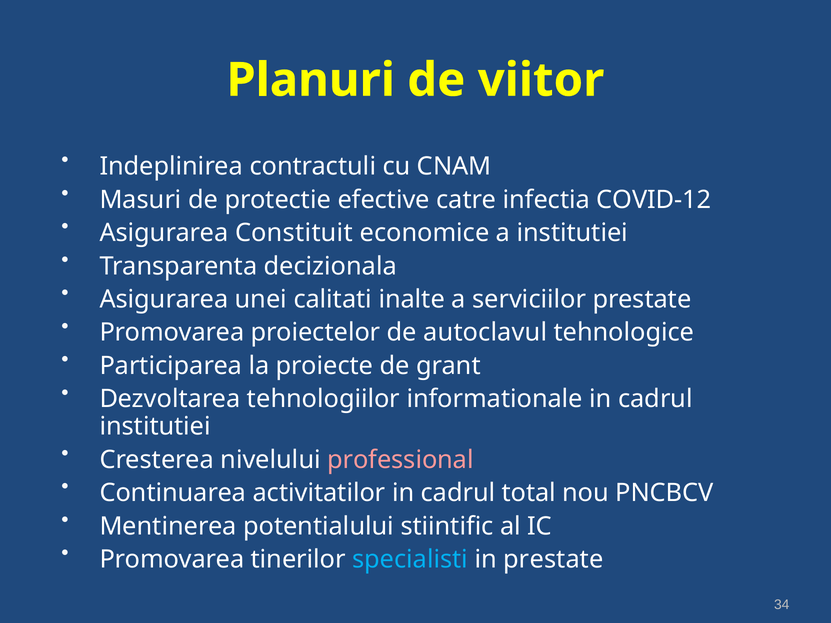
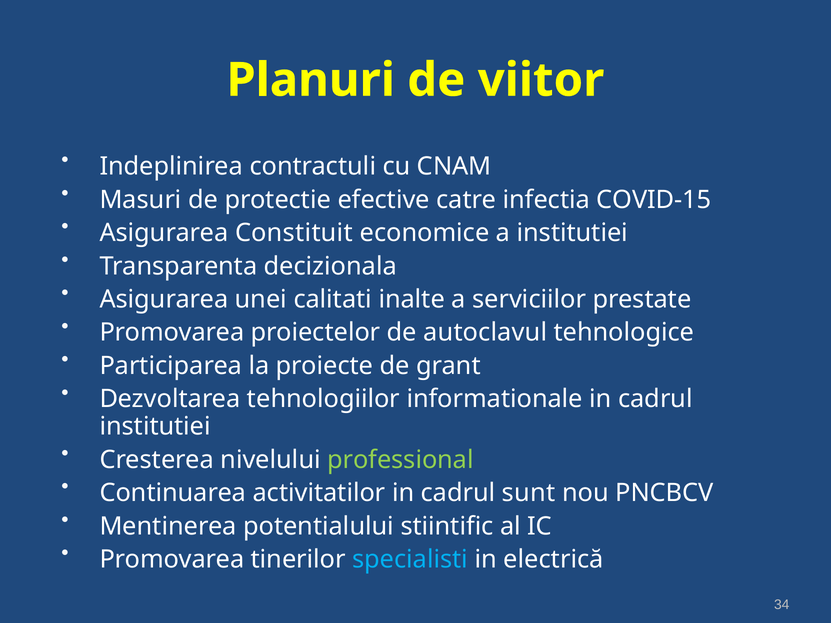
COVID-12: COVID-12 -> COVID-15 (654, 200)
professional colour: pink -> light green (400, 460)
total: total -> sunt (529, 493)
in prestate: prestate -> electrică (553, 560)
